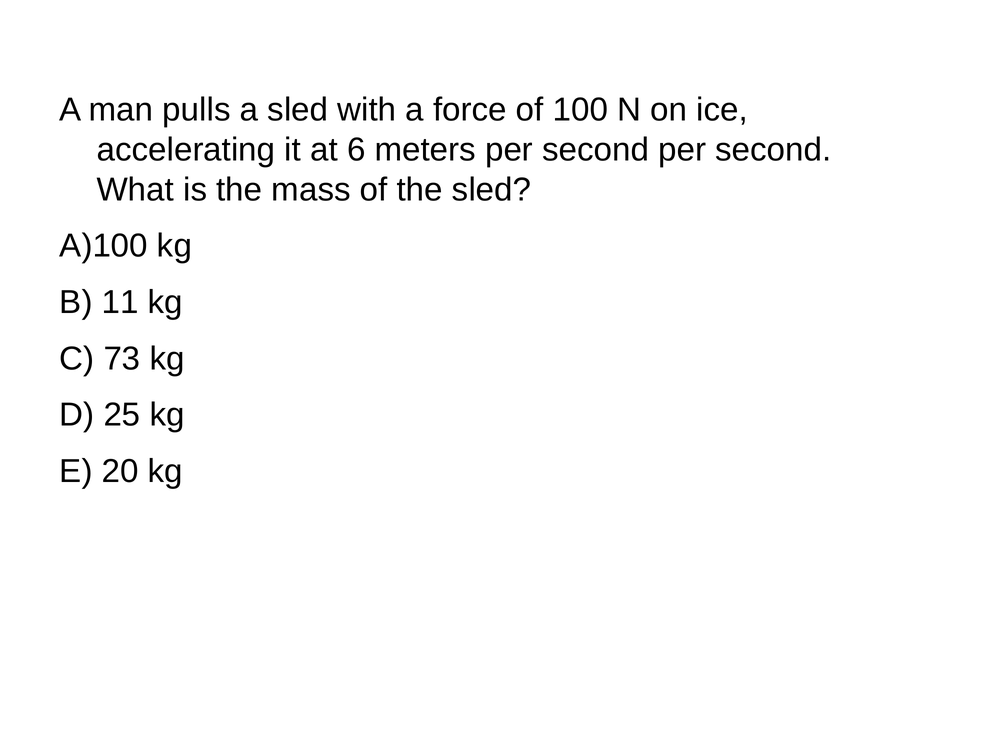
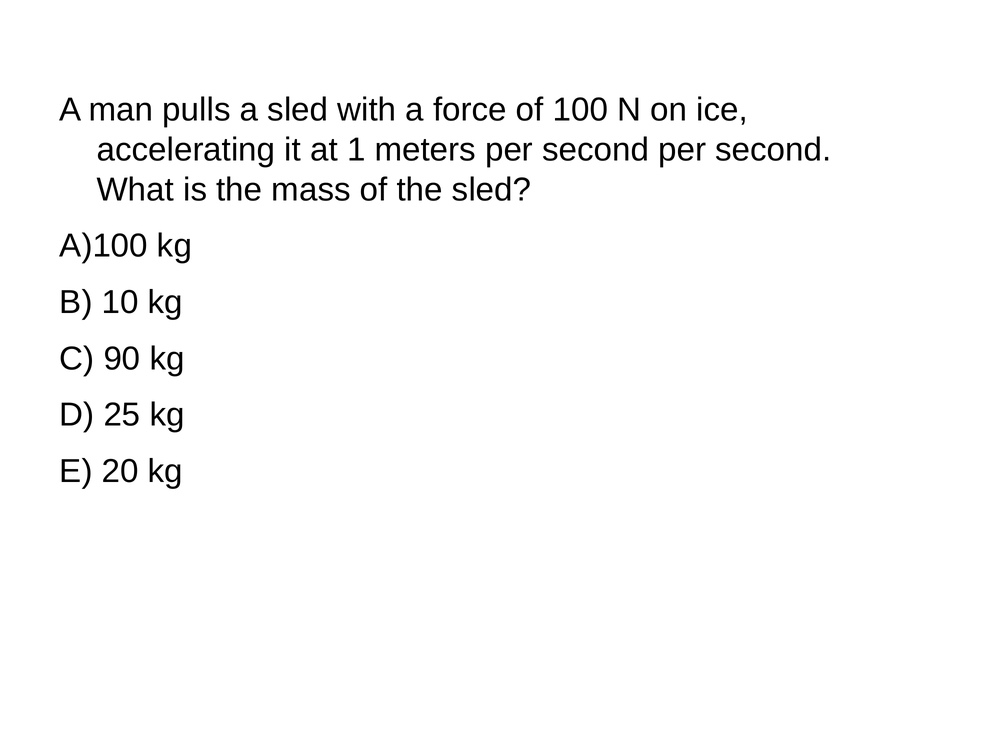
6: 6 -> 1 (356, 150)
11: 11 -> 10 (120, 302)
73: 73 -> 90 (122, 358)
